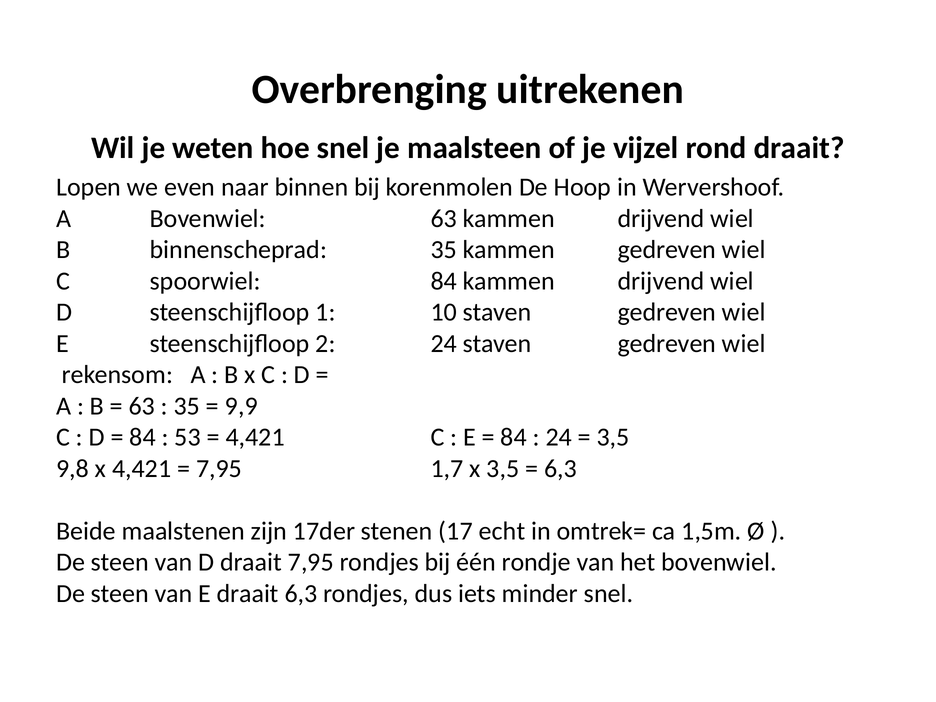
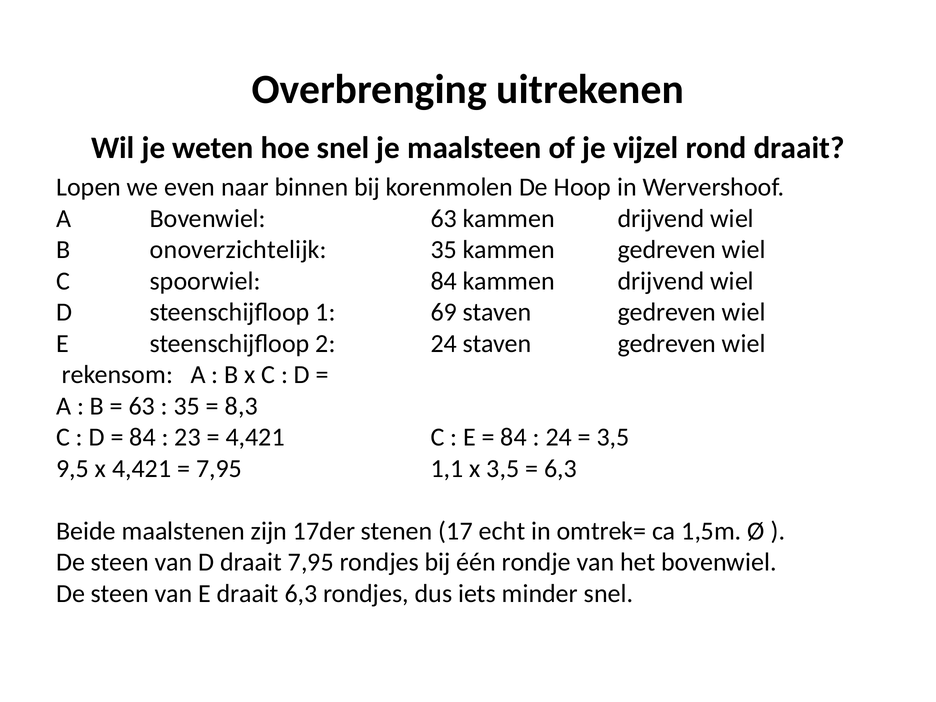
binnenscheprad: binnenscheprad -> onoverzichtelijk (238, 250)
10: 10 -> 69 (444, 312)
9,9: 9,9 -> 8,3 (241, 406)
53: 53 -> 23 (188, 437)
9,8: 9,8 -> 9,5 (73, 469)
1,7: 1,7 -> 1,1 (447, 469)
